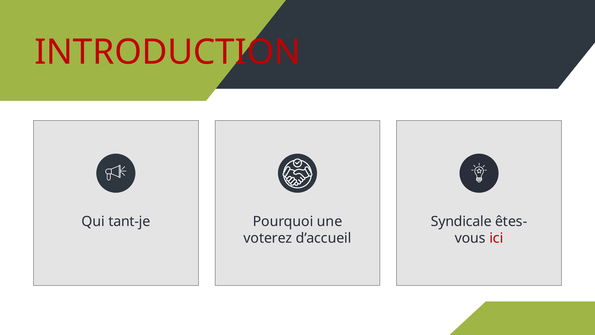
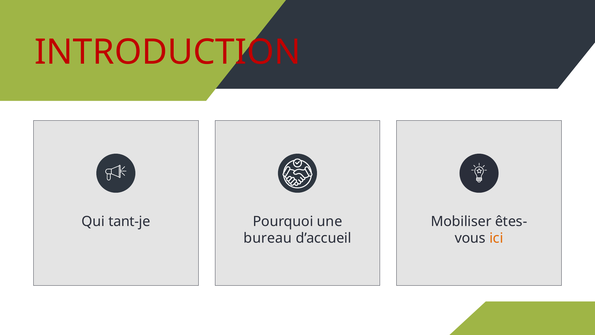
Syndicale: Syndicale -> Mobiliser (461, 221)
voterez: voterez -> bureau (268, 238)
ici colour: red -> orange (496, 238)
